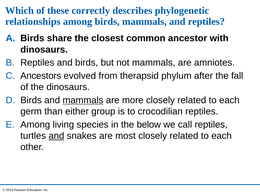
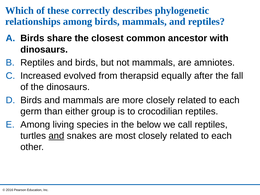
Ancestors: Ancestors -> Increased (41, 76)
phylum: phylum -> equally (176, 76)
mammals underline: present -> none (83, 100)
